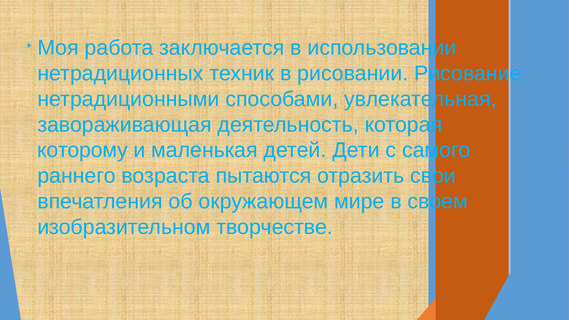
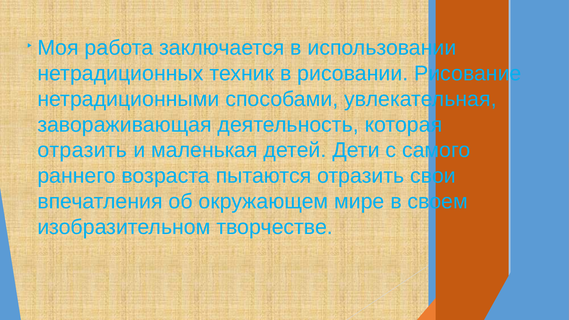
которому: которому -> отразить (82, 150)
